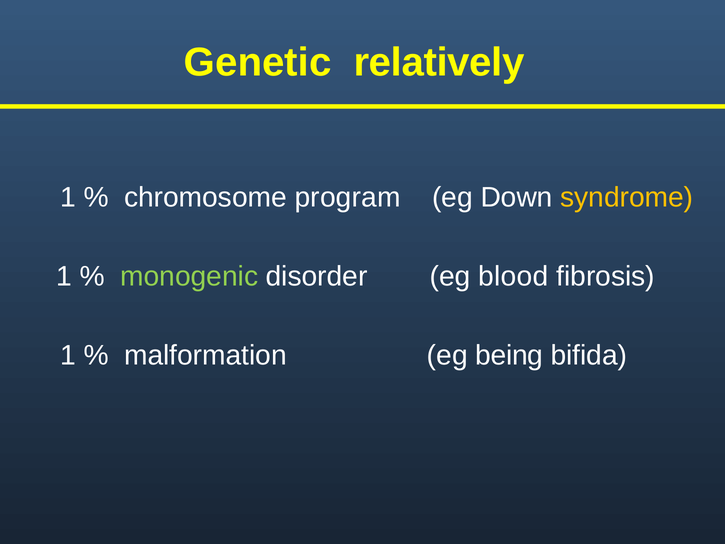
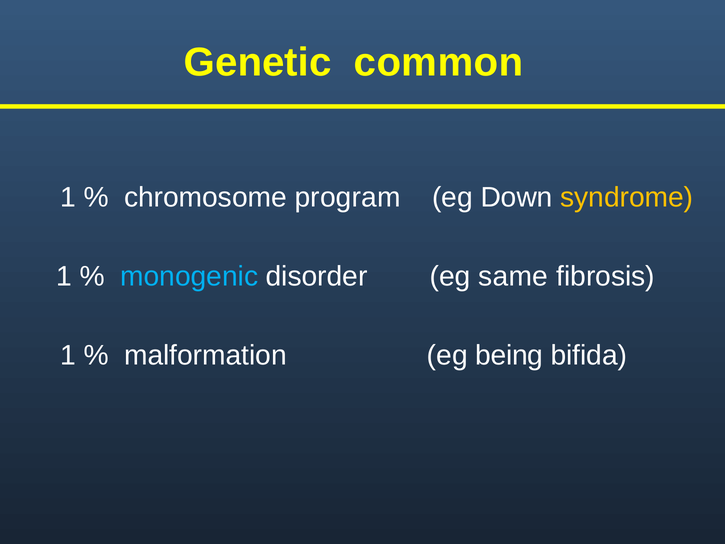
relatively: relatively -> common (439, 63)
monogenic colour: light green -> light blue (189, 276)
blood: blood -> same (513, 276)
